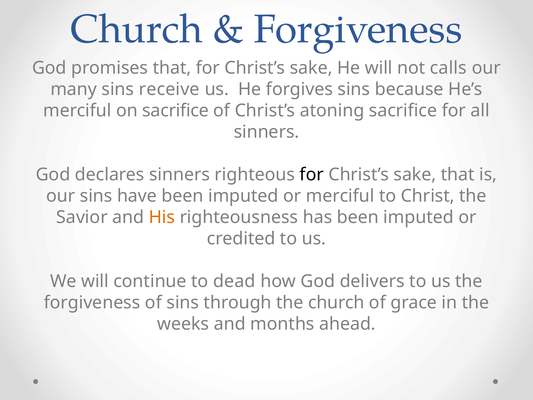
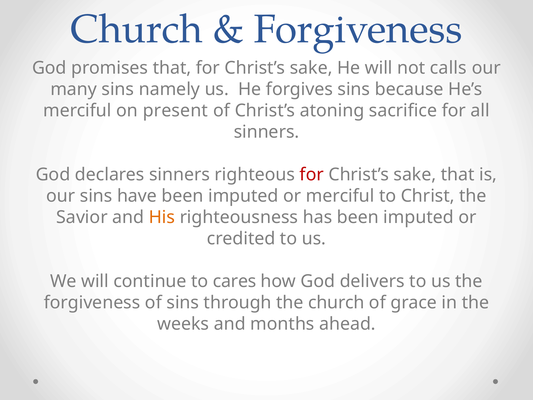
receive: receive -> namely (169, 89)
on sacrifice: sacrifice -> present (175, 111)
for colour: black -> red (312, 174)
dead: dead -> cares (235, 281)
